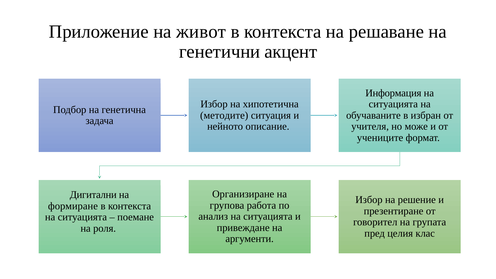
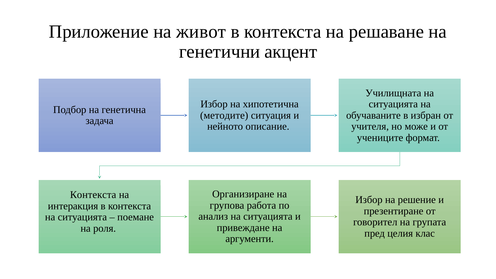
Информация: Информация -> Училищната (393, 93)
Дигитални: Дигитални -> Контекста (93, 195)
формиране: формиране -> интеракция (73, 206)
